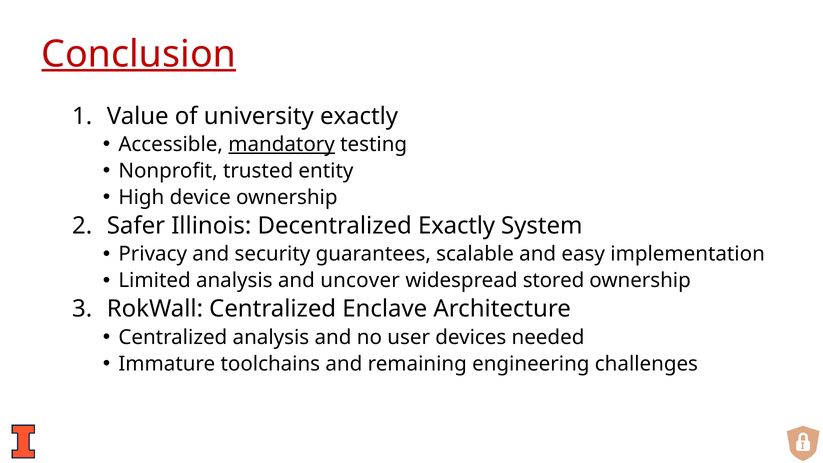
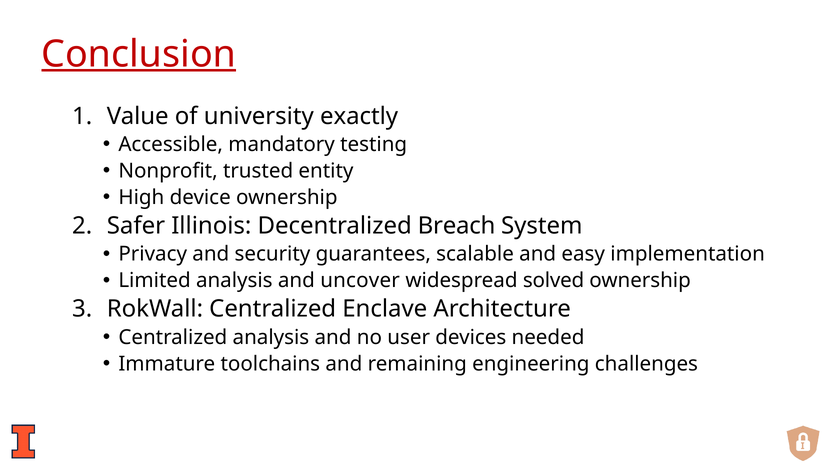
mandatory underline: present -> none (282, 144)
Decentralized Exactly: Exactly -> Breach (457, 226)
stored: stored -> solved (554, 281)
